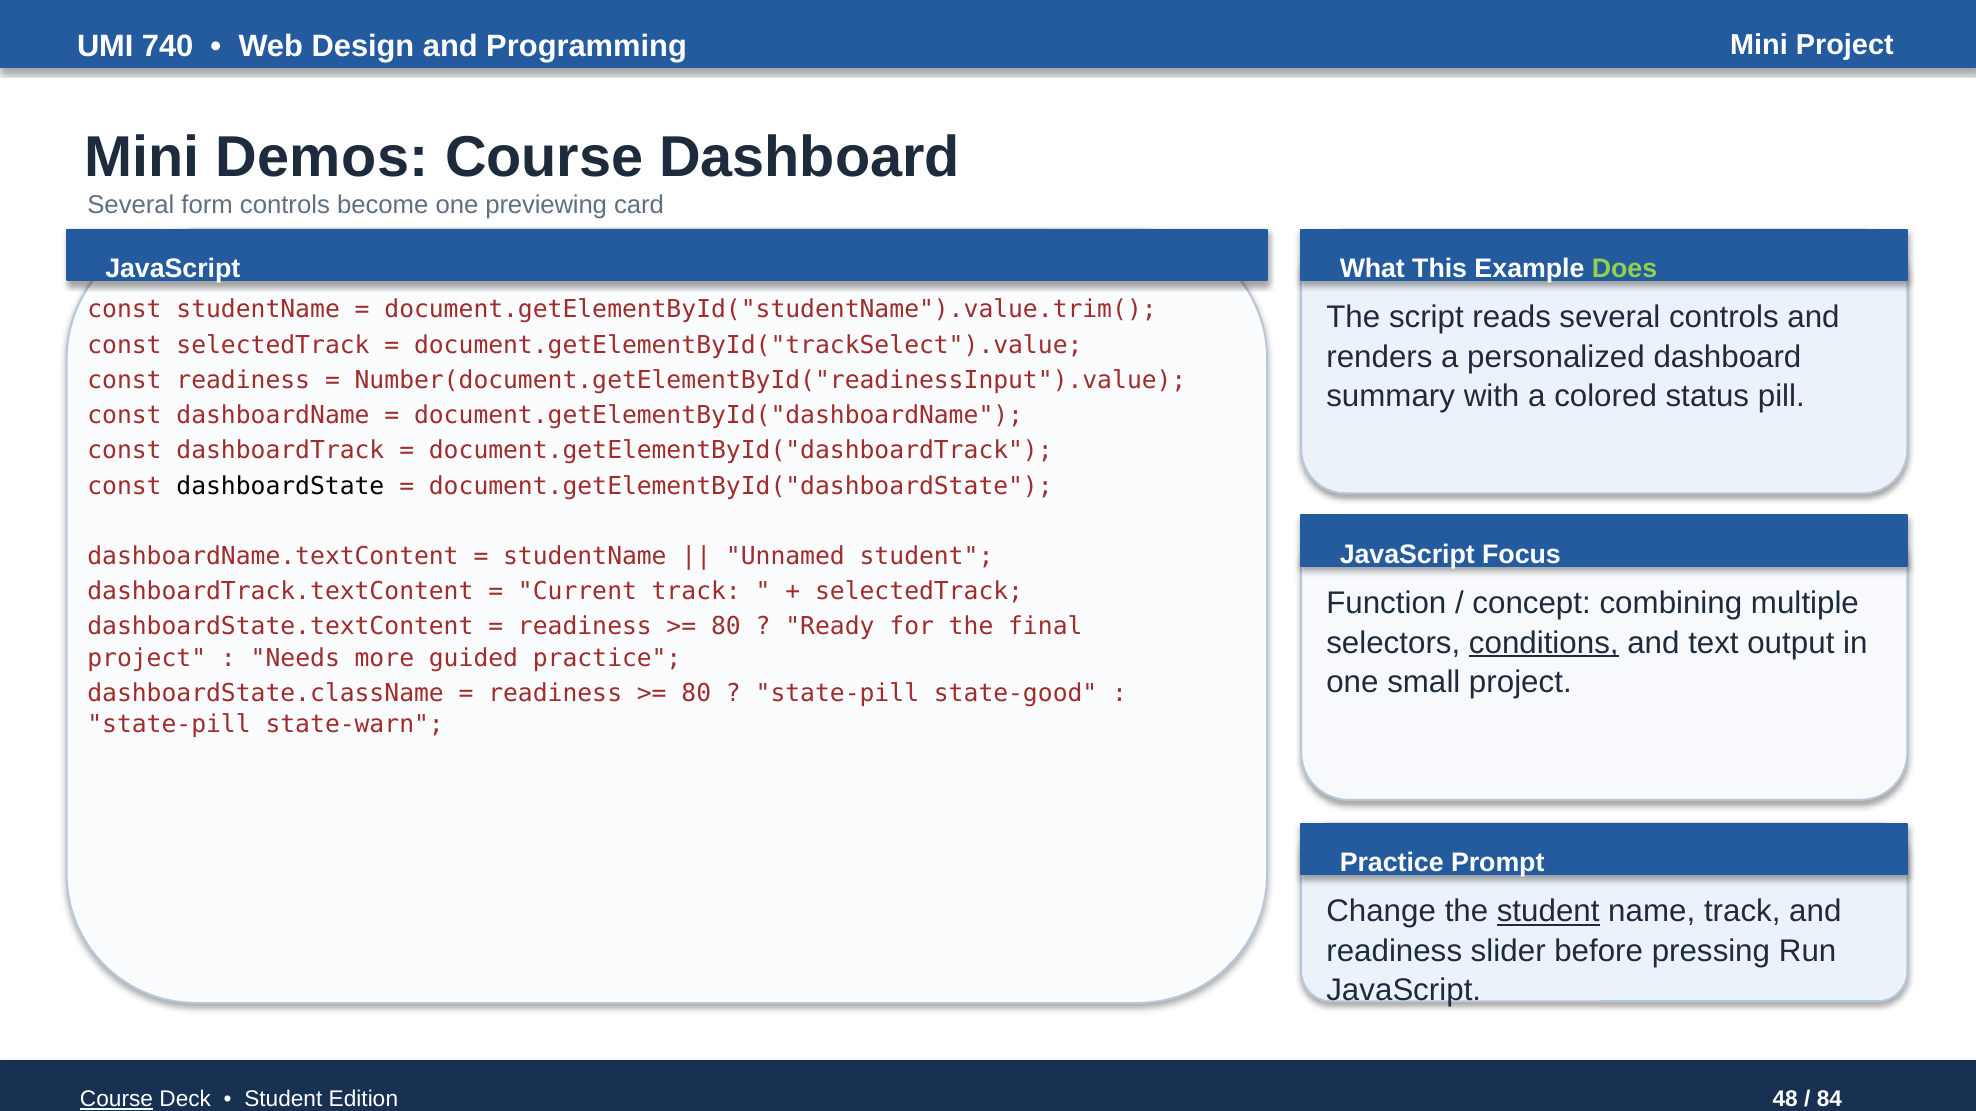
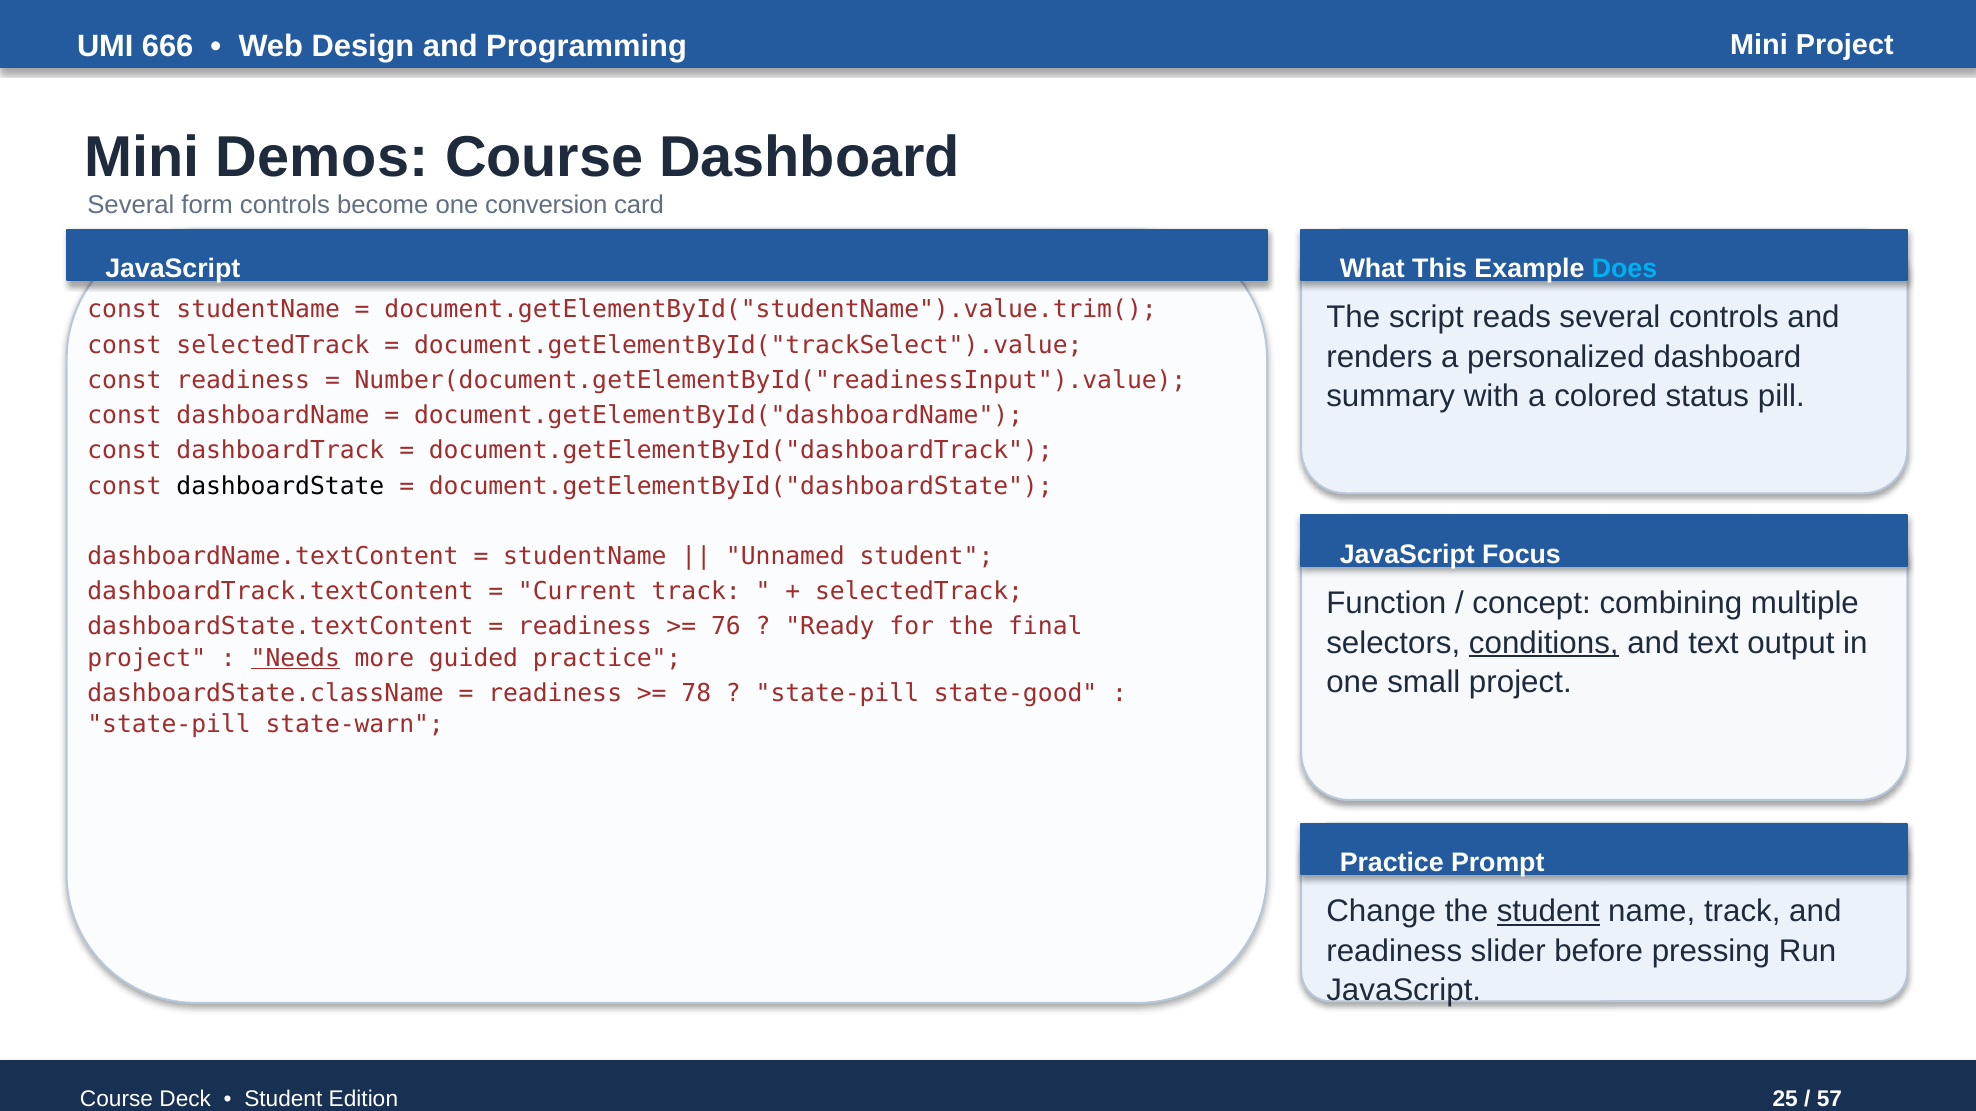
740: 740 -> 666 (168, 46)
previewing: previewing -> conversion (546, 205)
Does colour: light green -> light blue (1625, 268)
80: 80 -> 76 (726, 627)
Needs underline: none -> present (295, 658)
80: 80 -> 78 (696, 693)
Course underline: present -> none (117, 1100)
48: 48 -> 25 (1785, 1100)
84: 84 -> 57 (1829, 1100)
